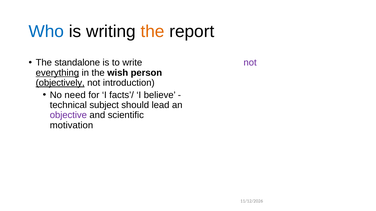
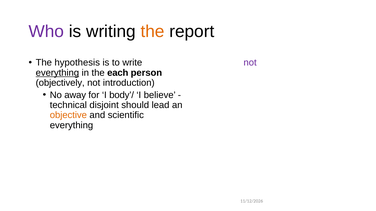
Who colour: blue -> purple (46, 32)
standalone: standalone -> hypothesis (77, 63)
wish: wish -> each (118, 73)
objectively underline: present -> none (60, 83)
need: need -> away (75, 95)
facts’/: facts’/ -> body’/ (122, 95)
subject: subject -> disjoint (104, 105)
objective colour: purple -> orange (68, 115)
motivation: motivation -> everything (71, 126)
